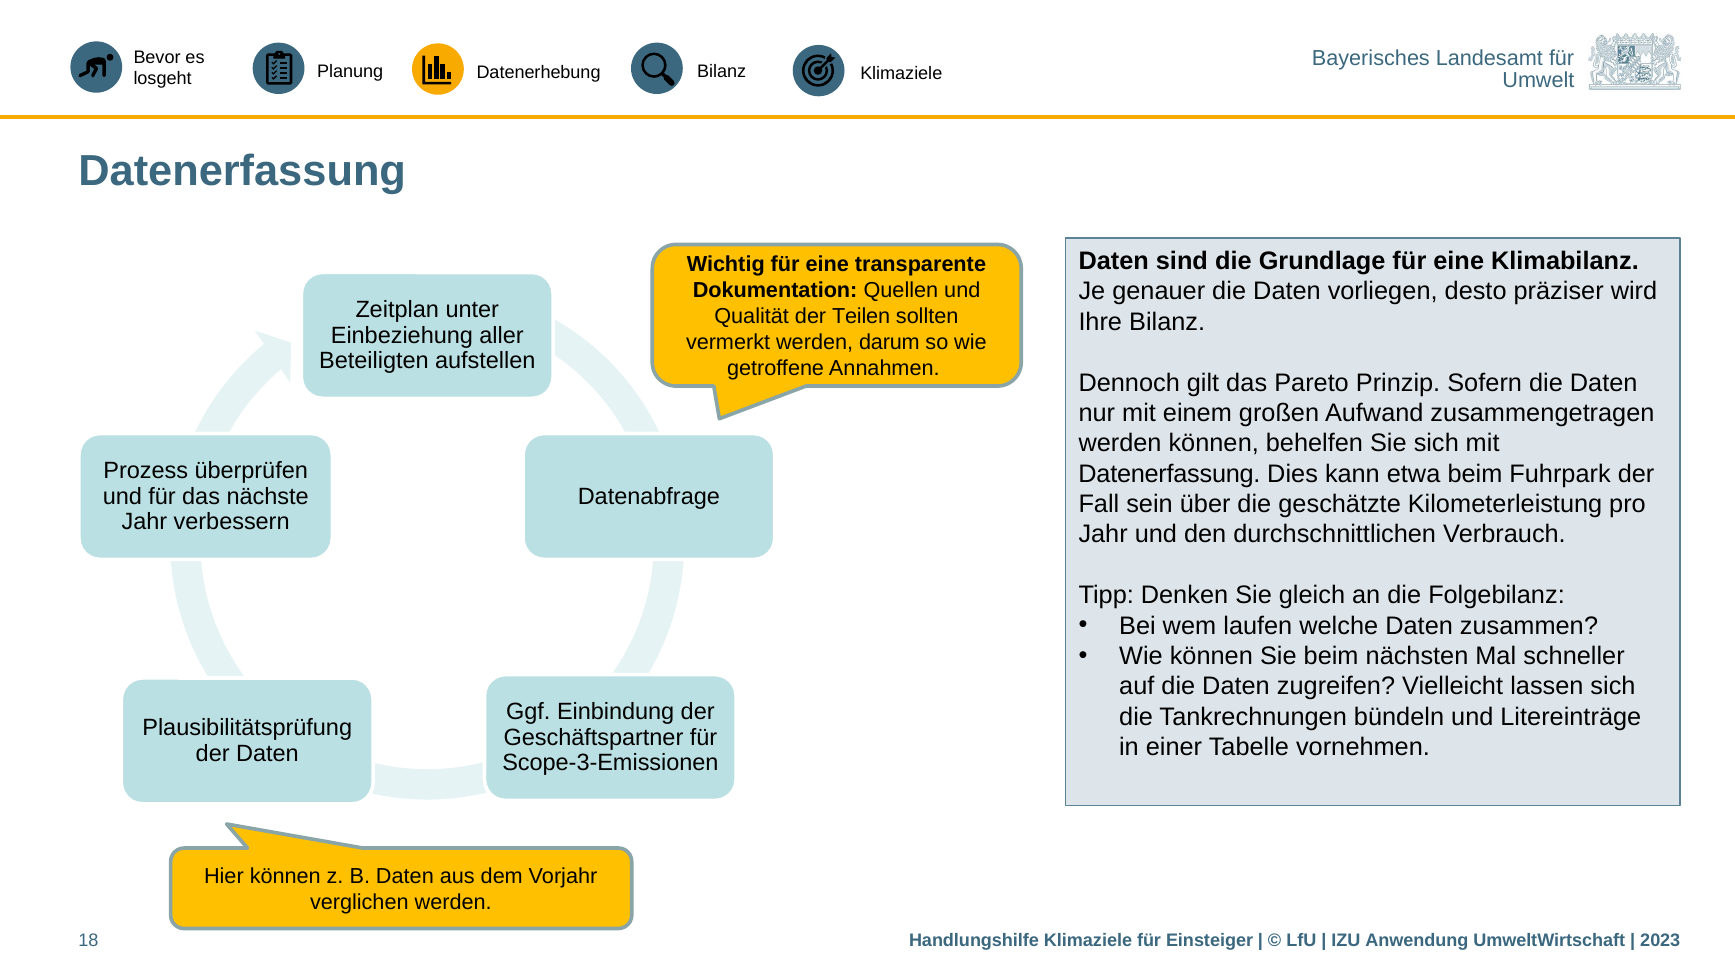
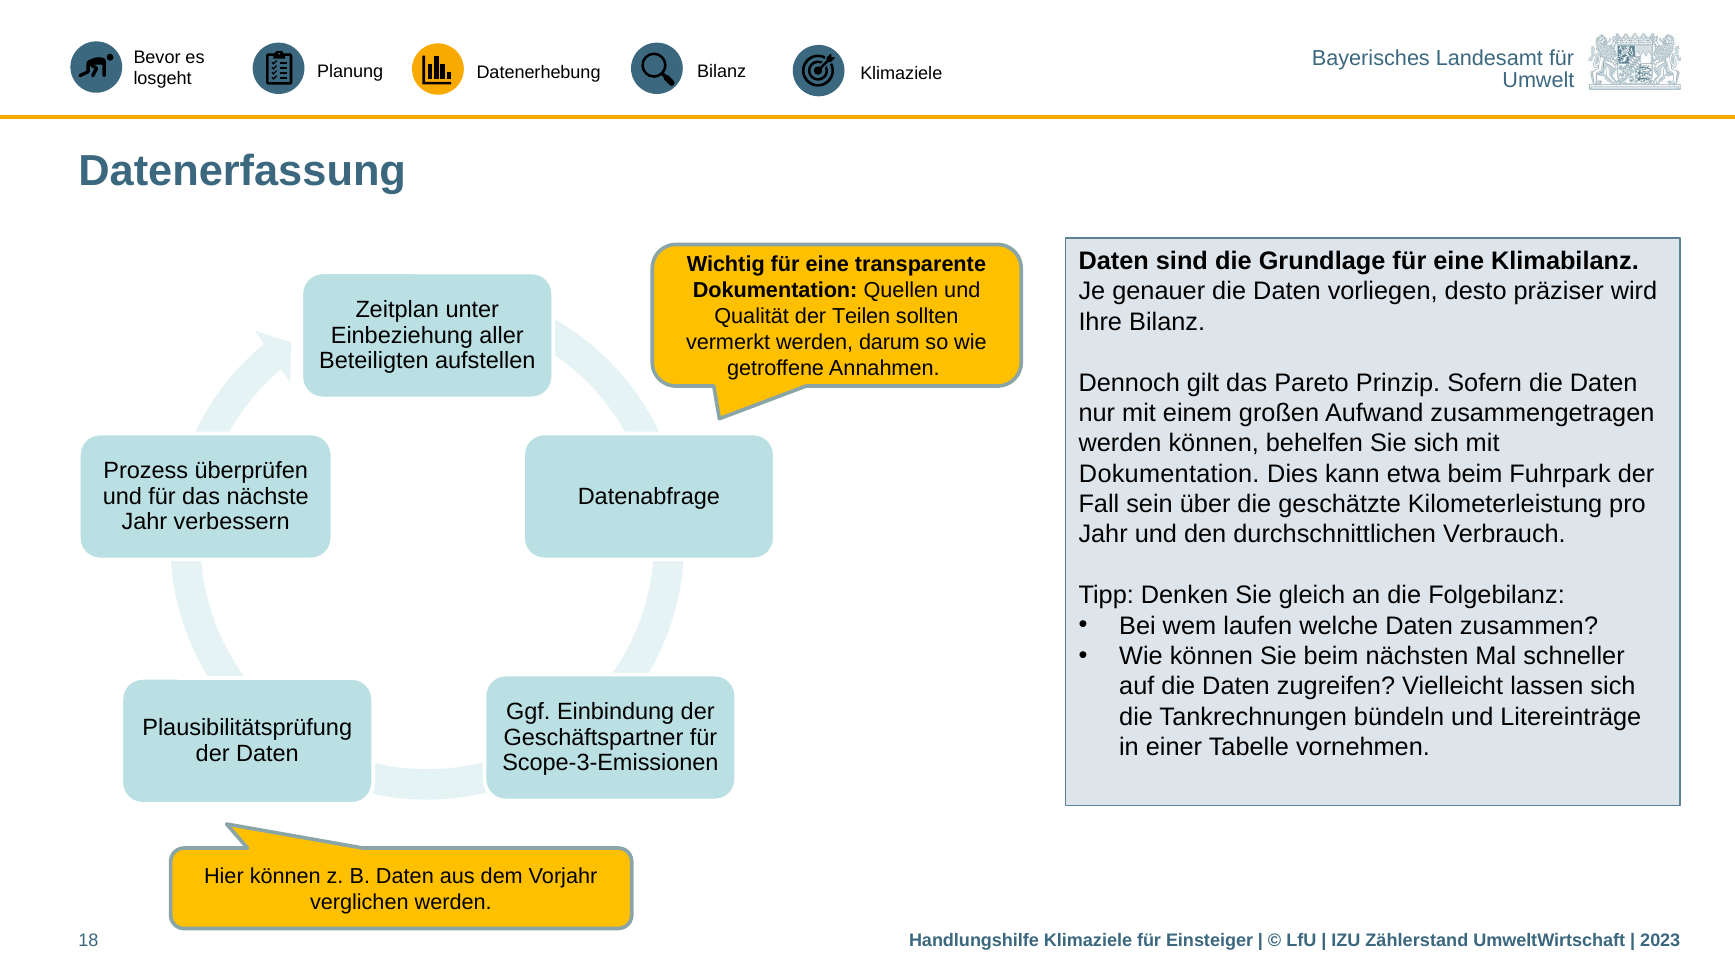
Datenerfassung: Datenerfassung -> Dokumentation (1169, 474)
Anwendung: Anwendung -> Zählerstand (1417, 940)
